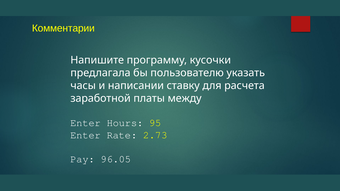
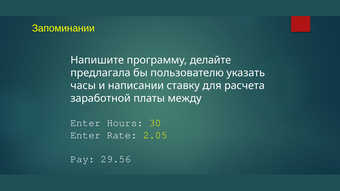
Комментарии: Комментарии -> Запоминании (63, 28)
кусочки: кусочки -> делайте (210, 60)
95: 95 -> 30 (155, 123)
2.73: 2.73 -> 2.05 (155, 135)
96.05: 96.05 -> 29.56 (116, 159)
